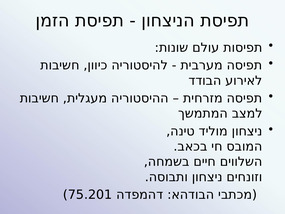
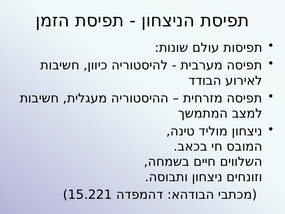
75.201: 75.201 -> 15.221 (90, 195)
